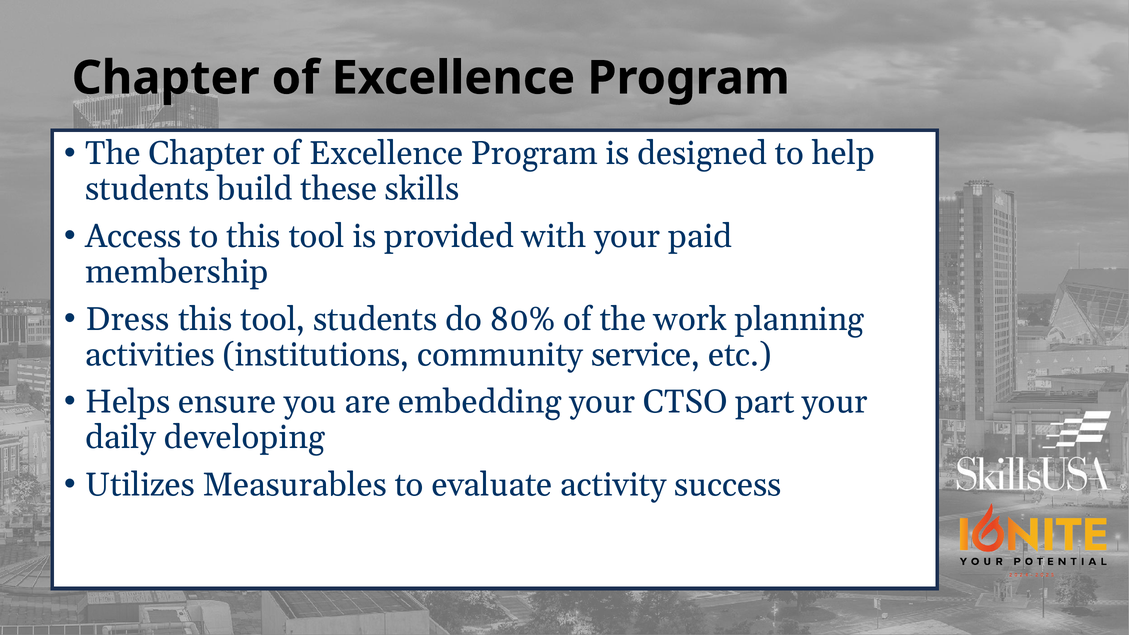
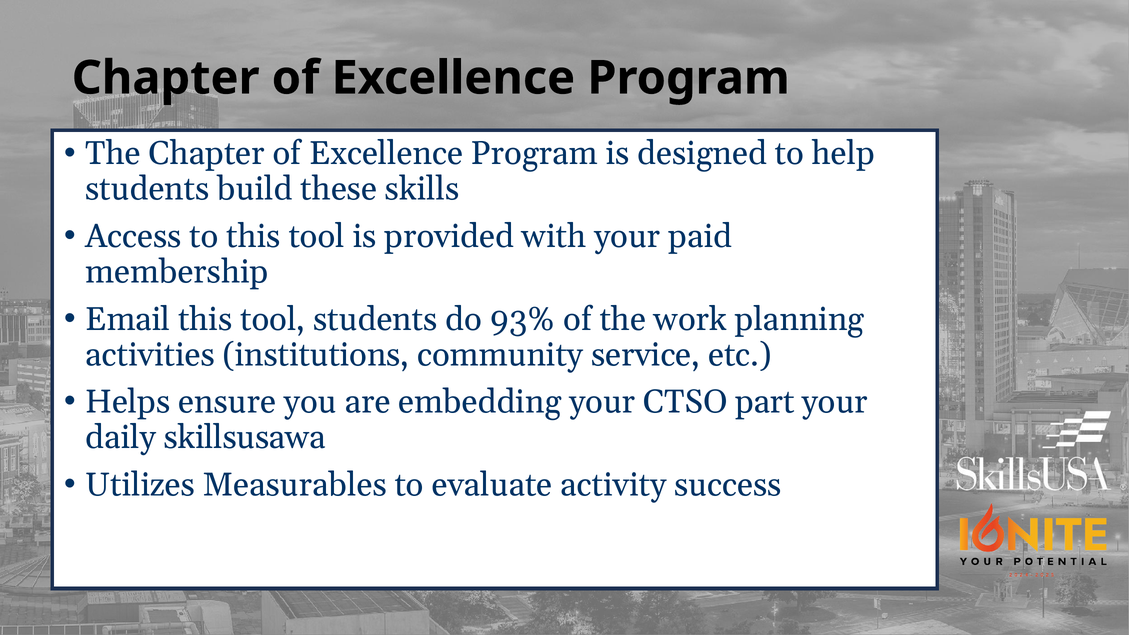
Dress: Dress -> Email (128, 319)
80%: 80% -> 93% (522, 319)
developing: developing -> skillsusawa (245, 437)
